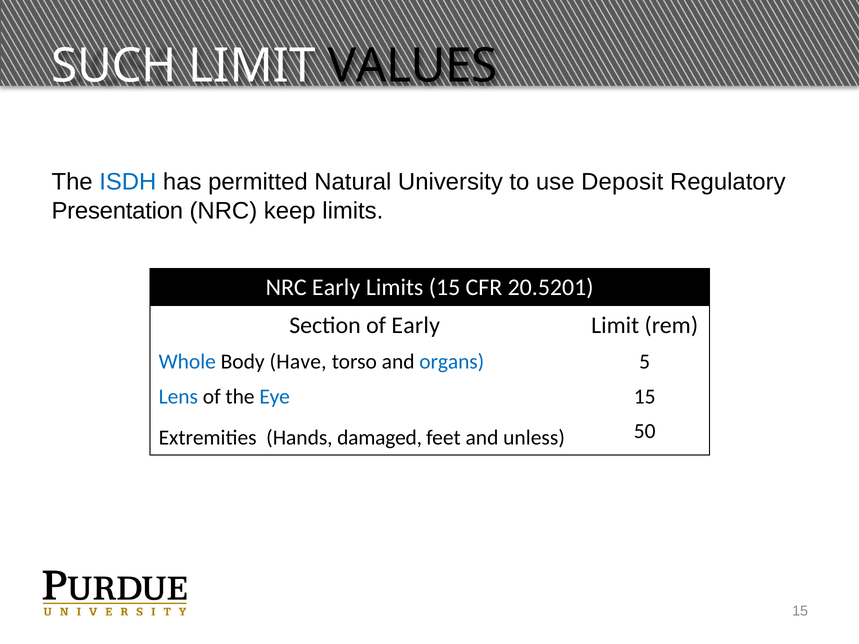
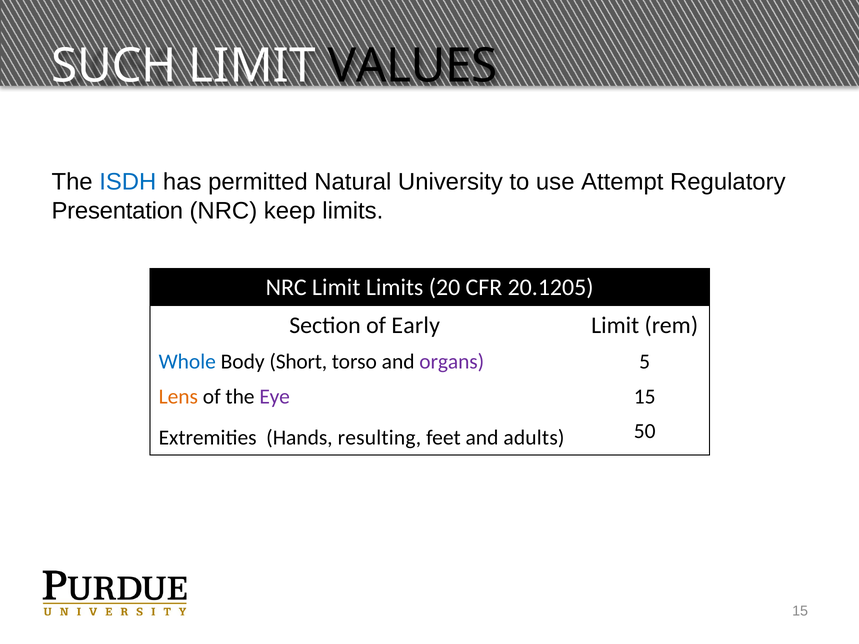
Deposit: Deposit -> Attempt (622, 182)
NRC Early: Early -> Limit (336, 288)
Limits 15: 15 -> 20 (445, 288)
20.5201: 20.5201 -> 20.1205 (551, 288)
Have: Have -> Short (298, 362)
organs colour: blue -> purple (452, 362)
Lens colour: blue -> orange (178, 397)
Eye colour: blue -> purple (275, 397)
damaged: damaged -> resulting (379, 438)
unless: unless -> adults (534, 438)
